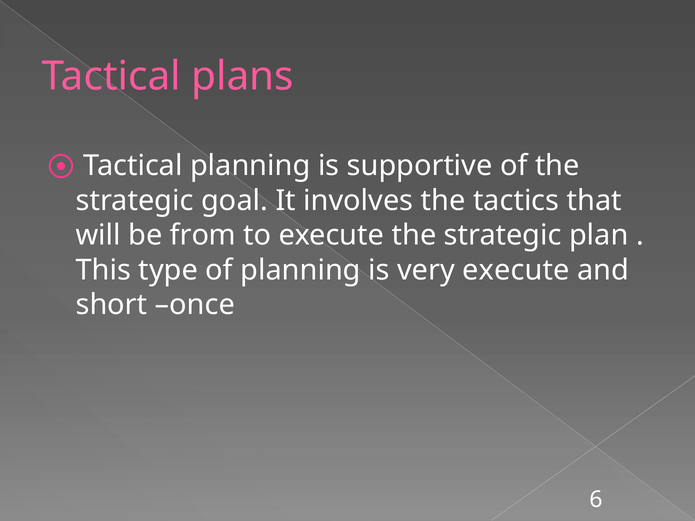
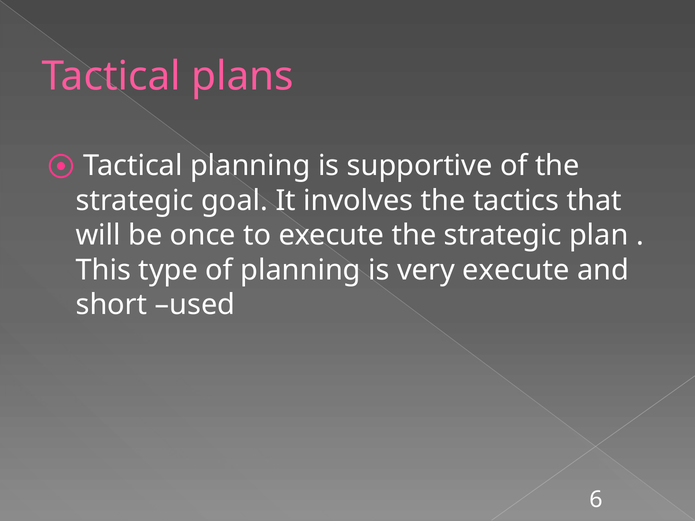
from: from -> once (203, 235)
once: once -> used (195, 305)
